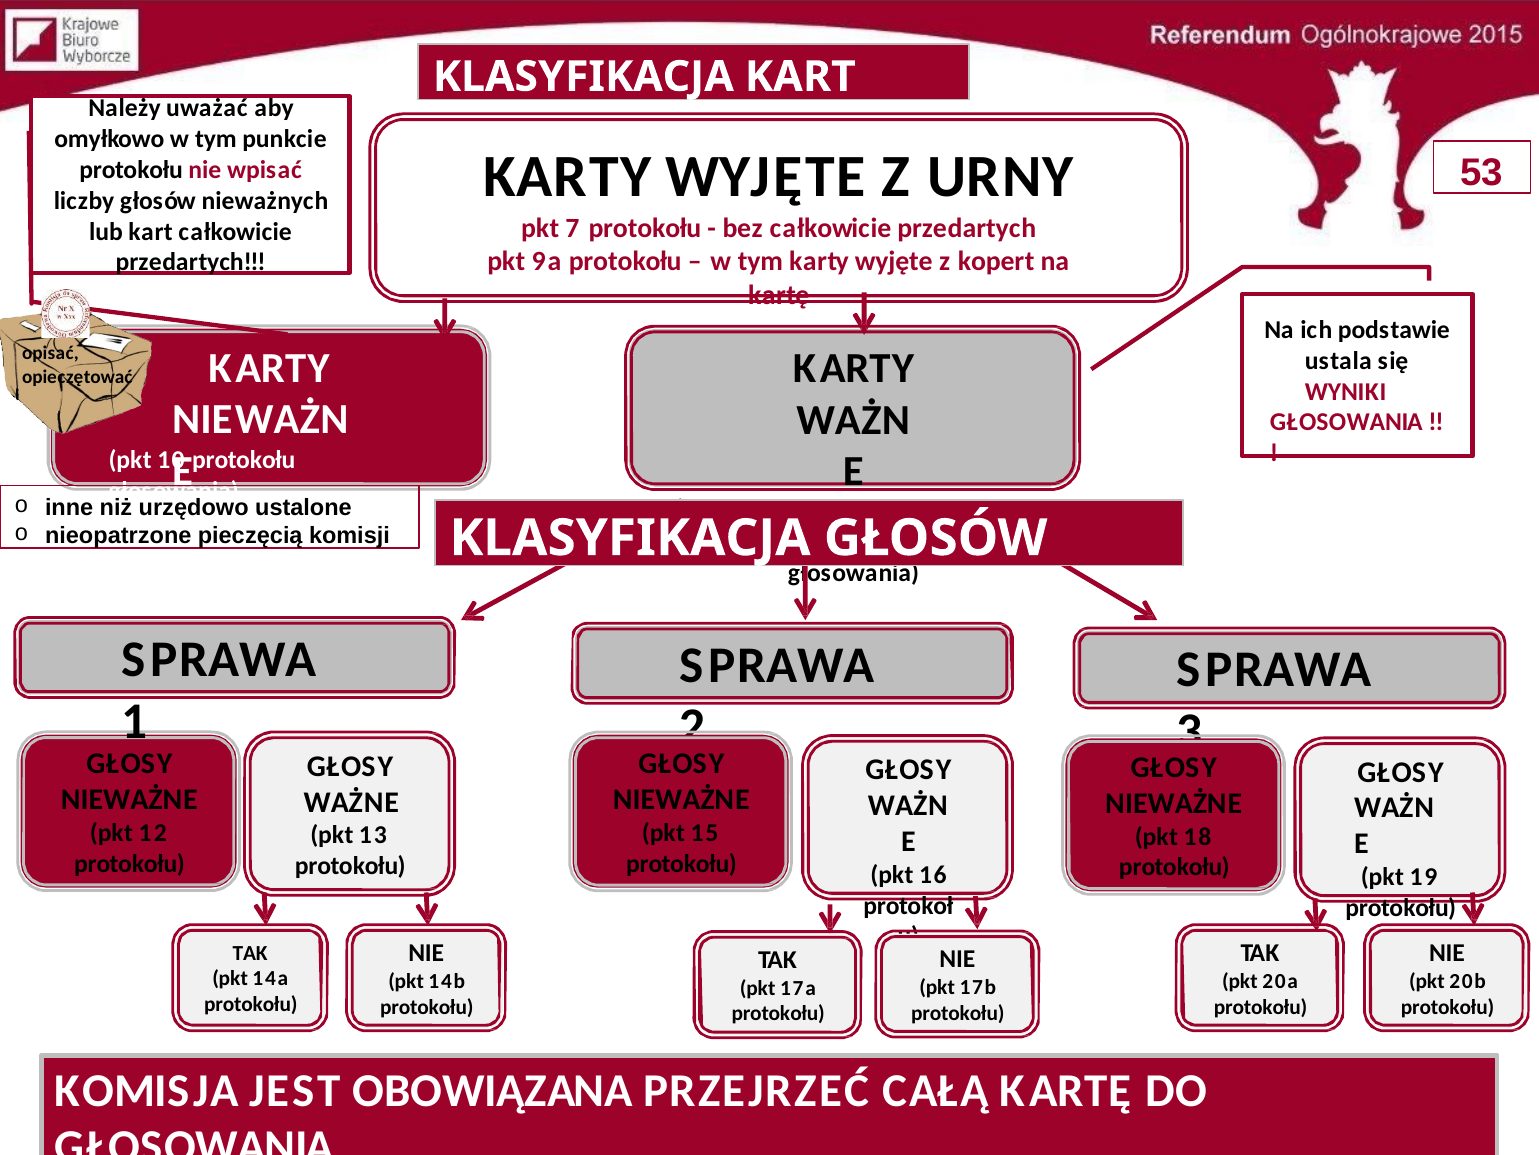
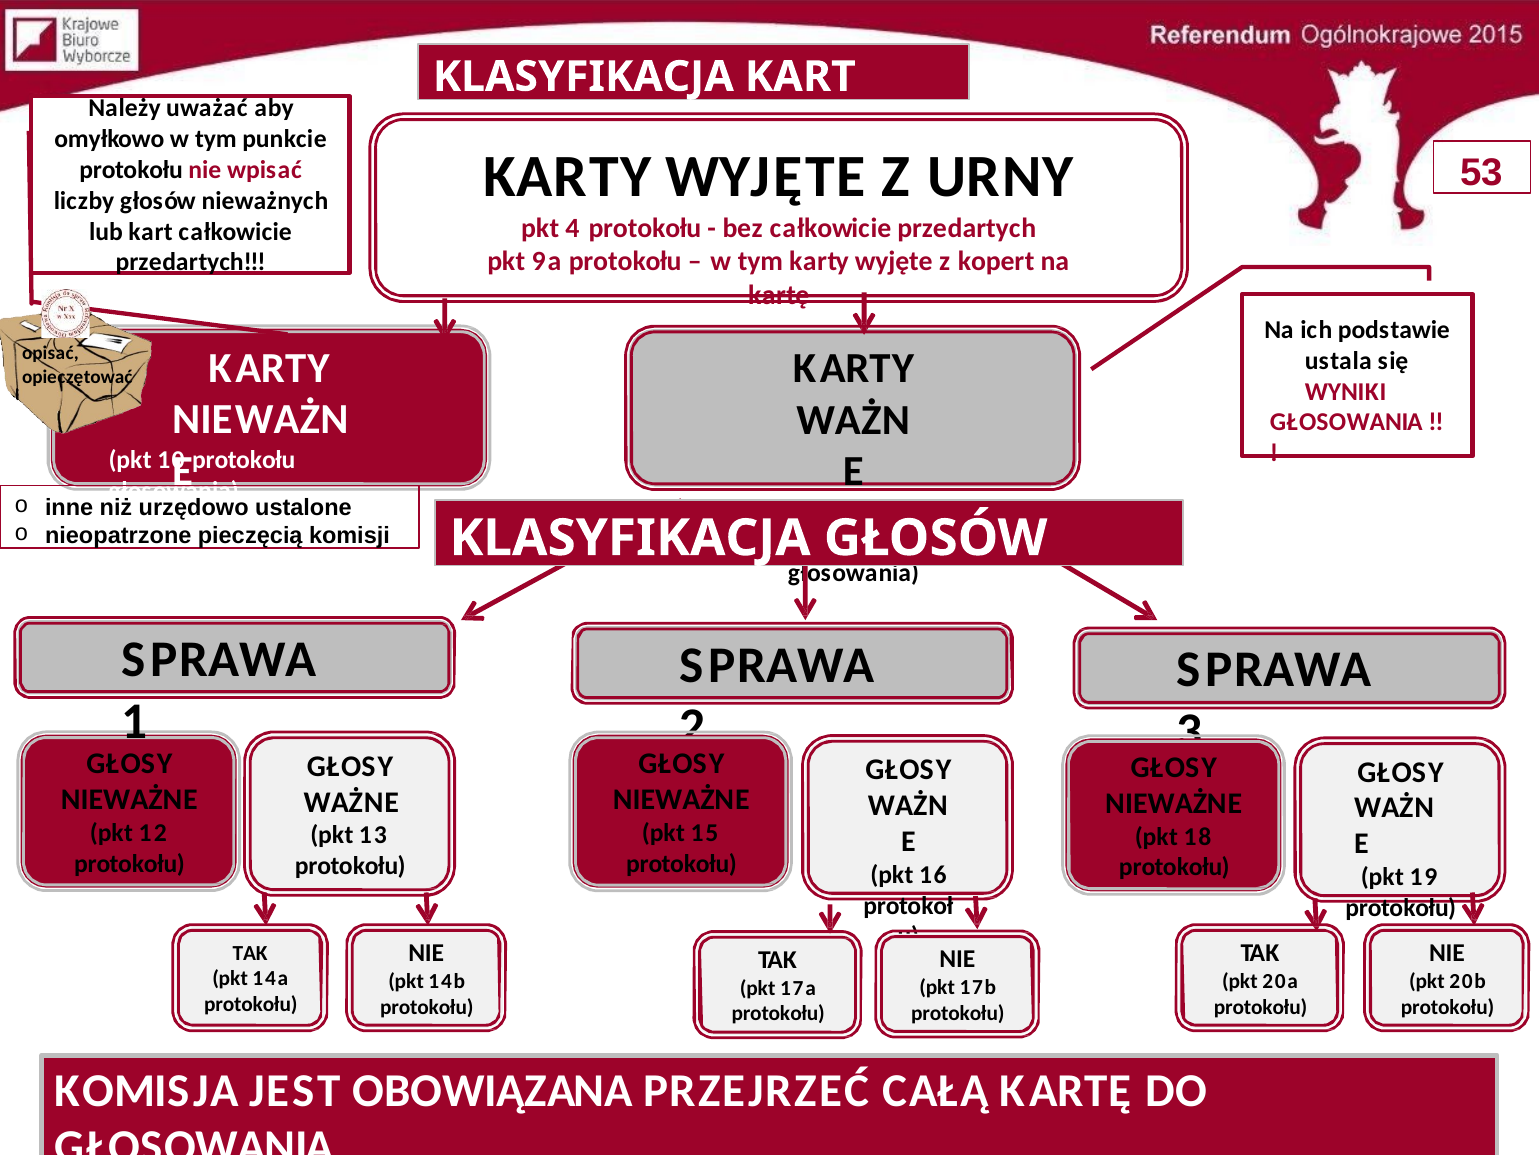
7: 7 -> 4 (573, 228)
